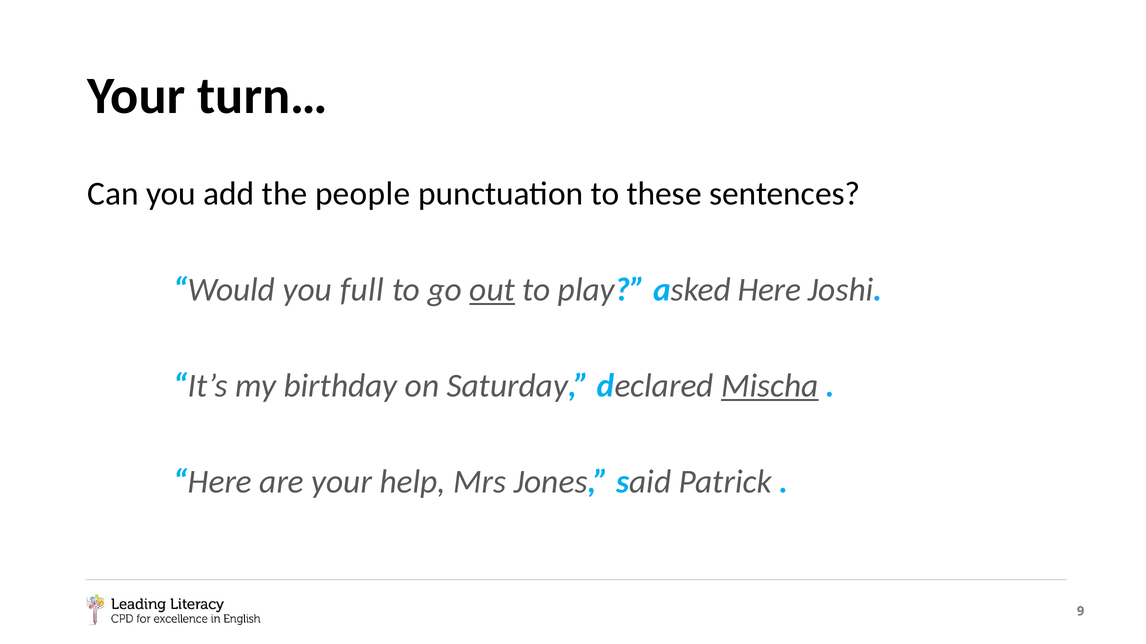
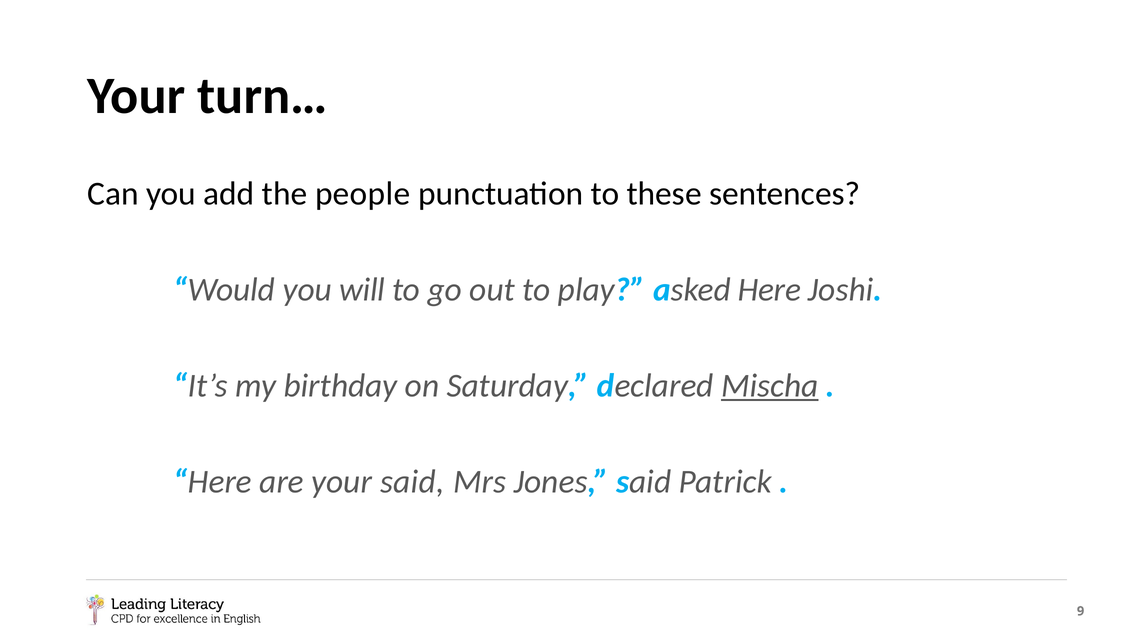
full: full -> will (362, 290)
out underline: present -> none (492, 290)
your help: help -> said (412, 482)
